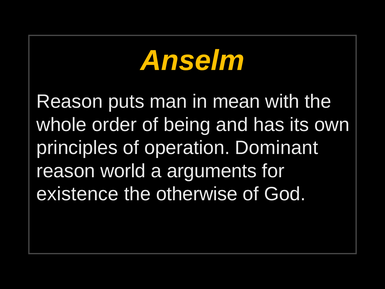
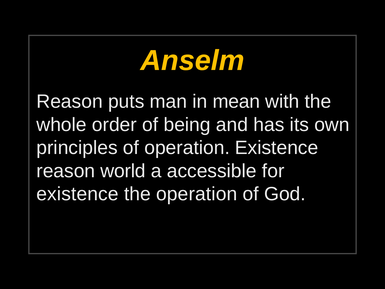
operation Dominant: Dominant -> Existence (277, 148)
arguments: arguments -> accessible (212, 171)
the otherwise: otherwise -> operation (197, 194)
